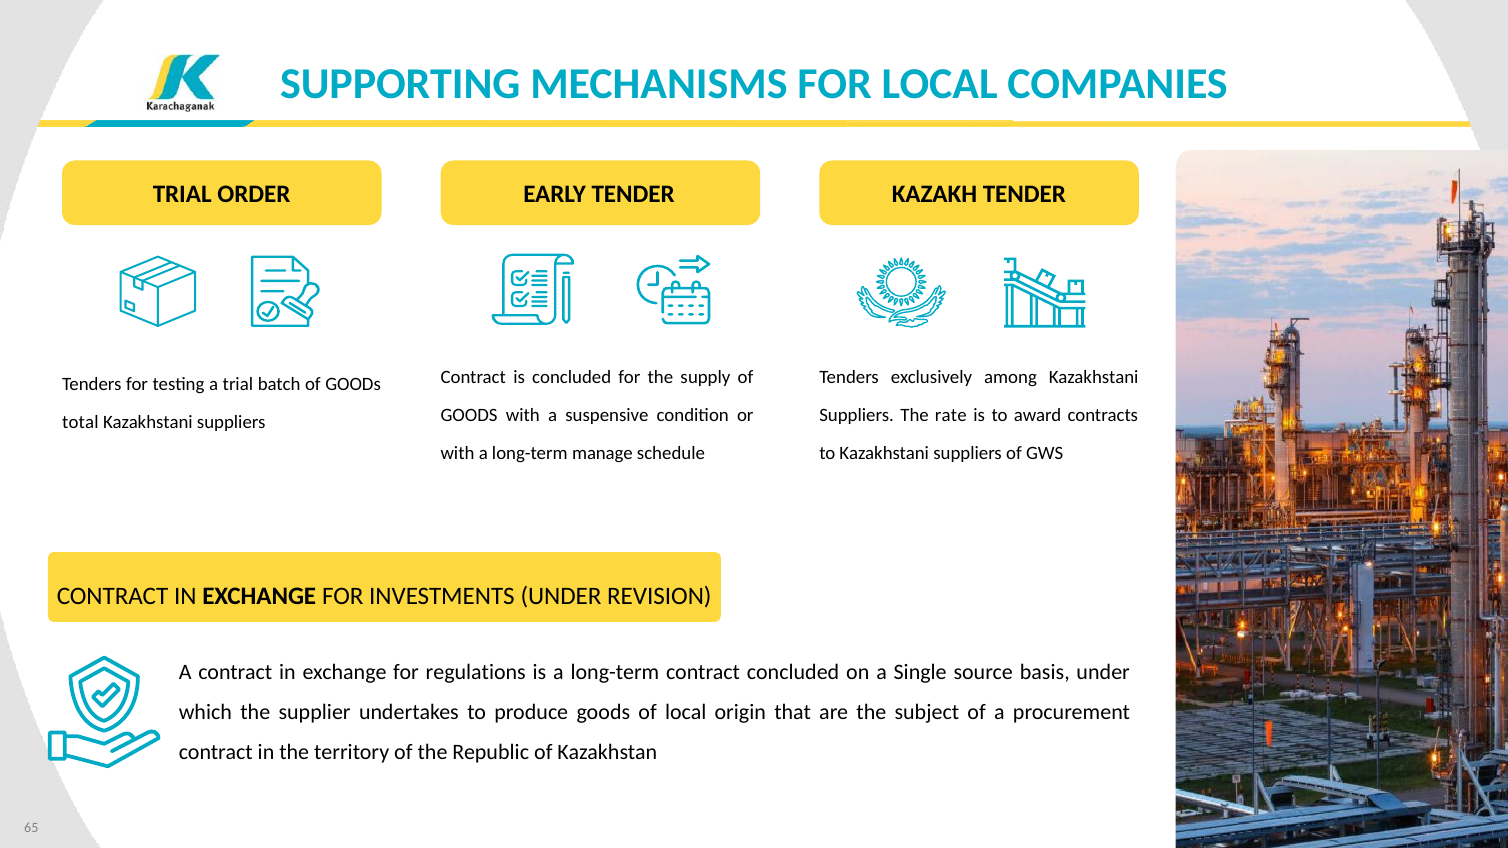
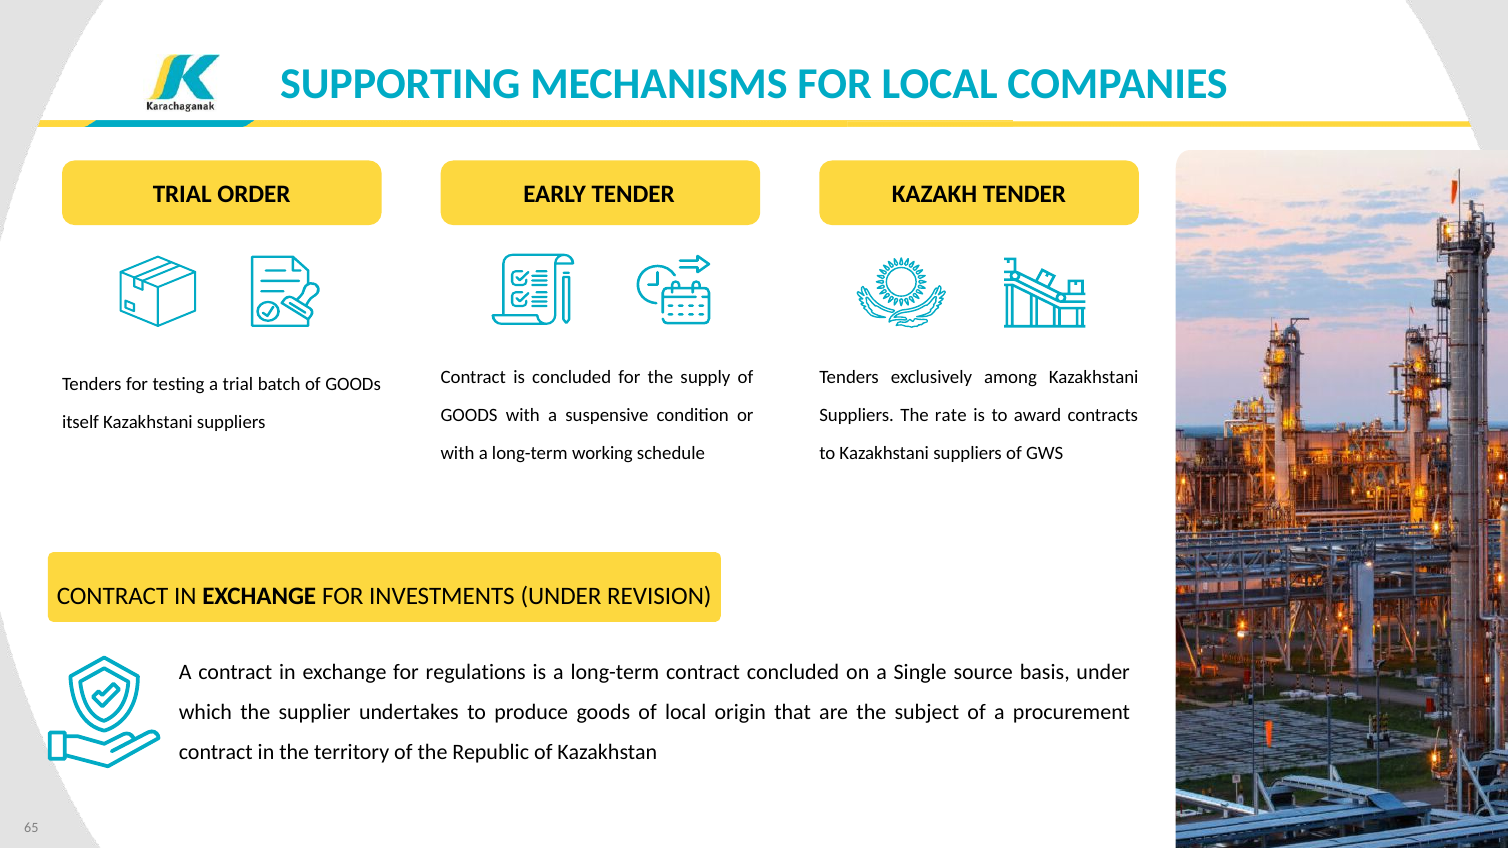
total: total -> itself (81, 422)
manage: manage -> working (602, 453)
